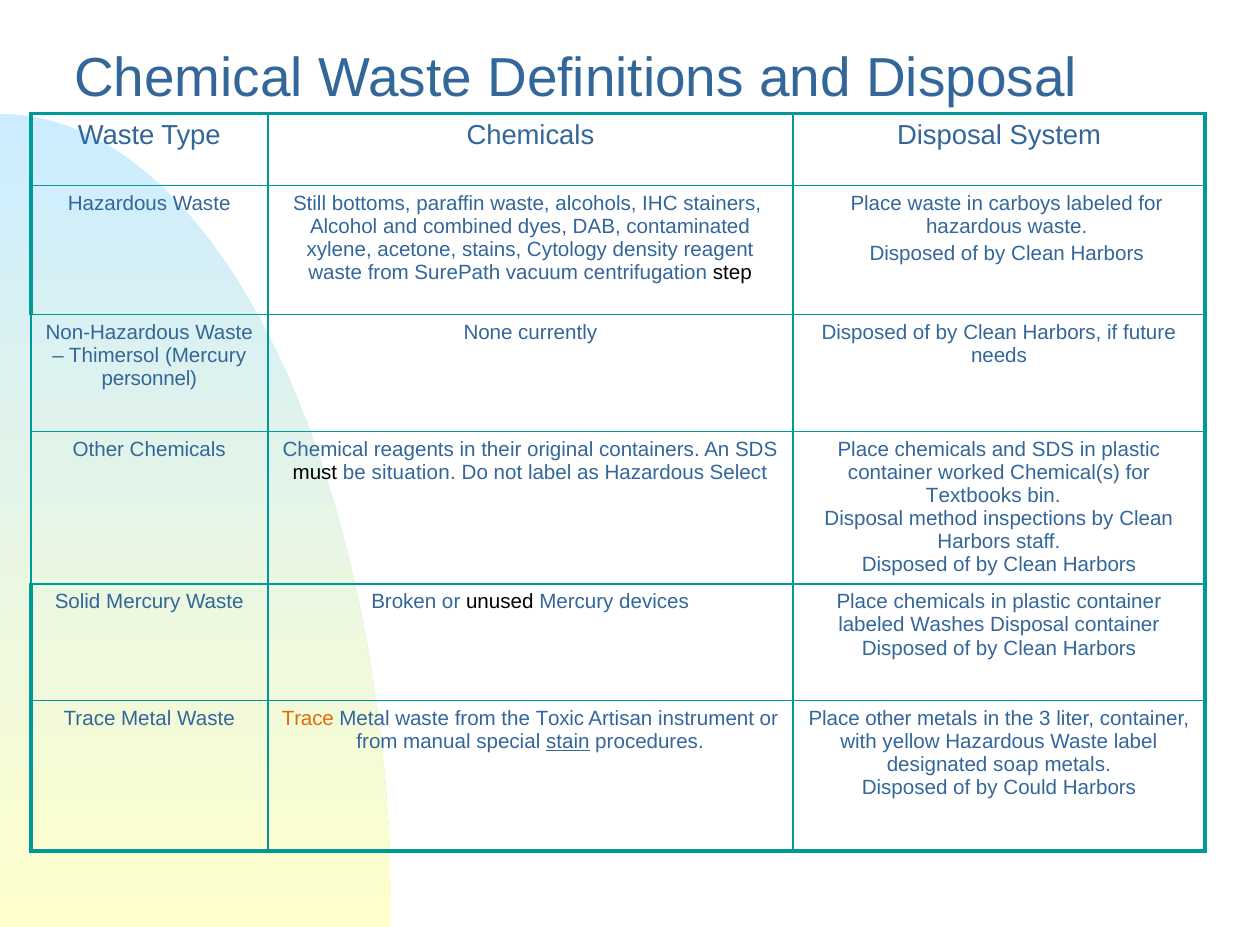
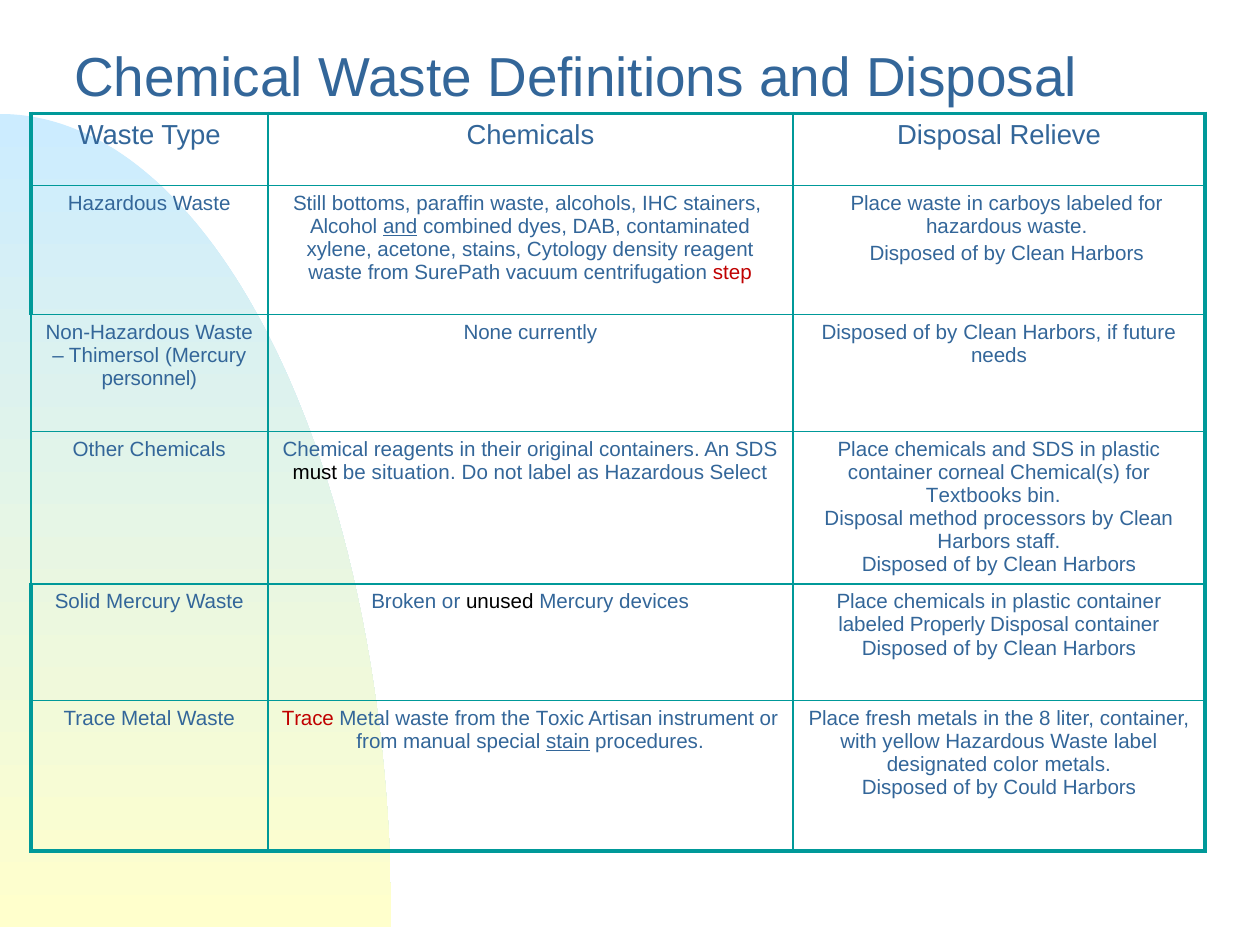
System: System -> Relieve (1055, 135)
and underline: none -> present (400, 227)
step colour: black -> red (732, 273)
worked: worked -> corneal (971, 473)
inspections: inspections -> processors (1035, 519)
Washes: Washes -> Properly (947, 625)
Trace colour: orange -> red (308, 719)
Place other: other -> fresh (888, 719)
3: 3 -> 8 (1045, 719)
soap: soap -> color (1016, 765)
